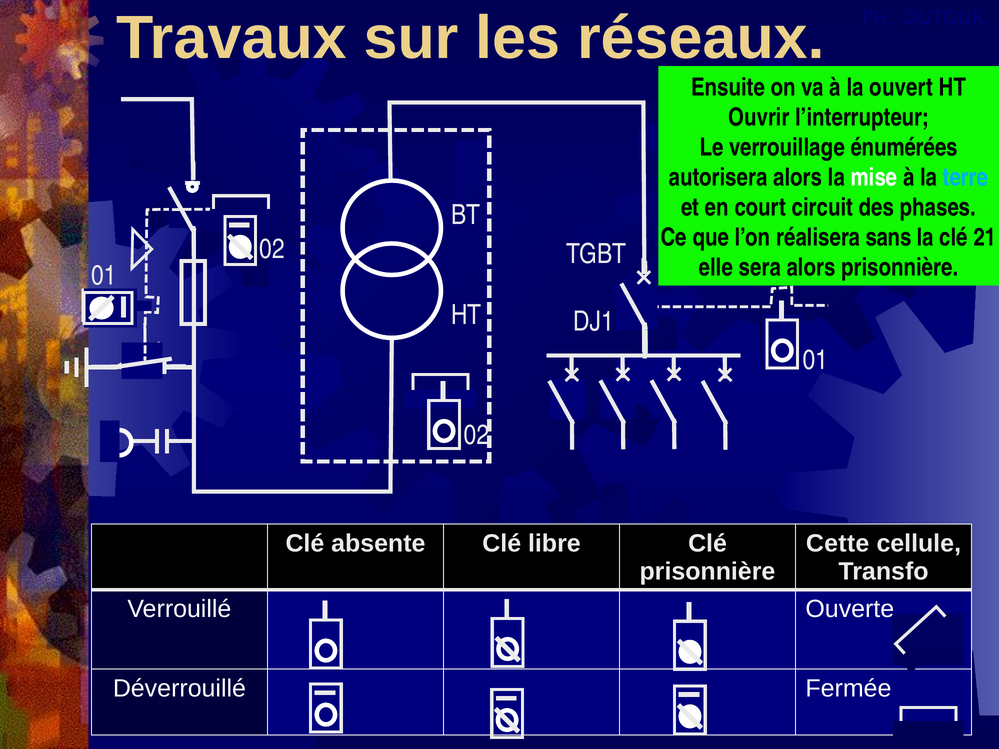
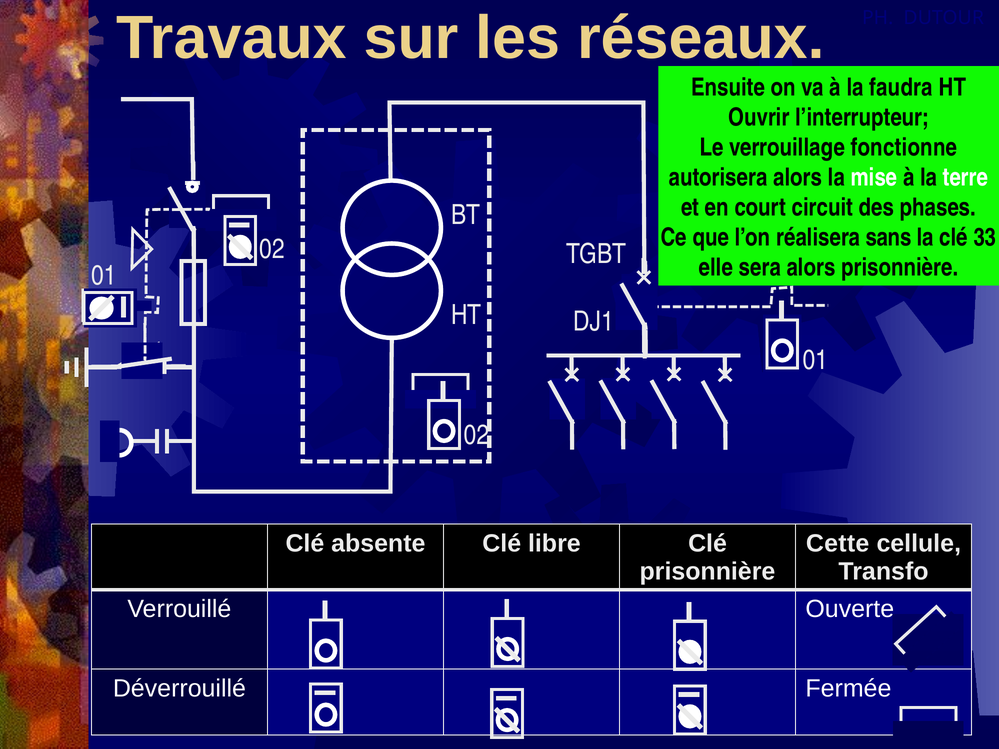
ouvert: ouvert -> faudra (901, 88)
énumérées: énumérées -> fonctionne (904, 148)
terre colour: light blue -> white (966, 178)
21: 21 -> 33 (985, 238)
